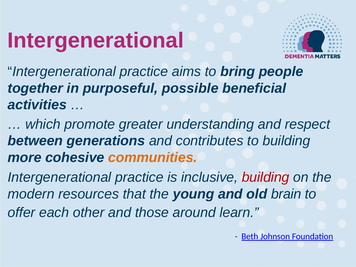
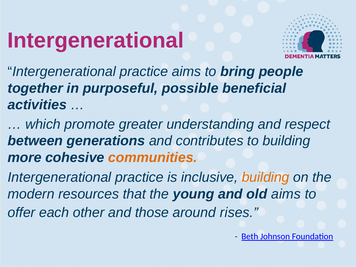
building colour: red -> orange (266, 177)
old brain: brain -> aims (286, 194)
learn: learn -> rises (239, 213)
